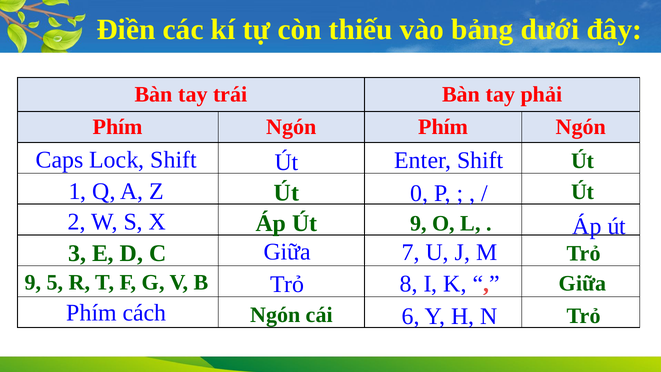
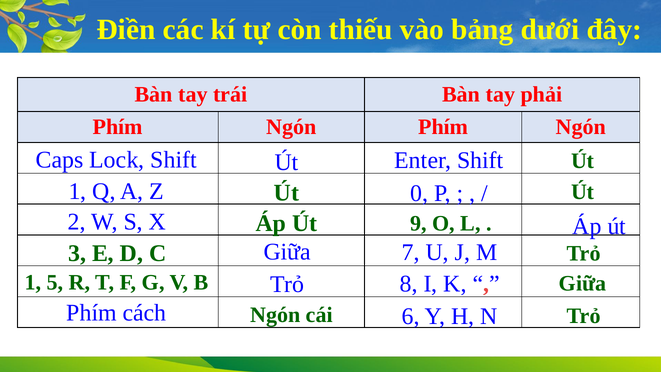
9: 9 -> 1 (33, 283)
